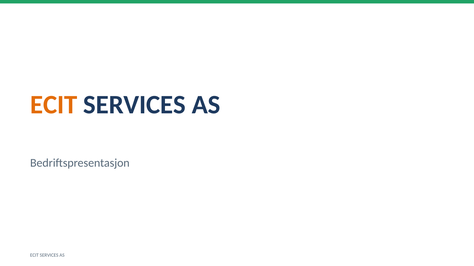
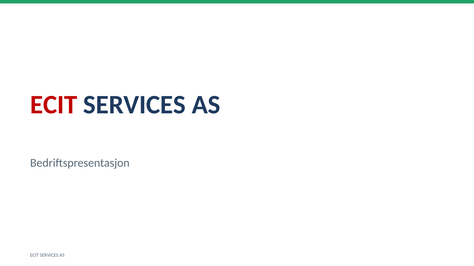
ECIT colour: orange -> red (54, 105)
